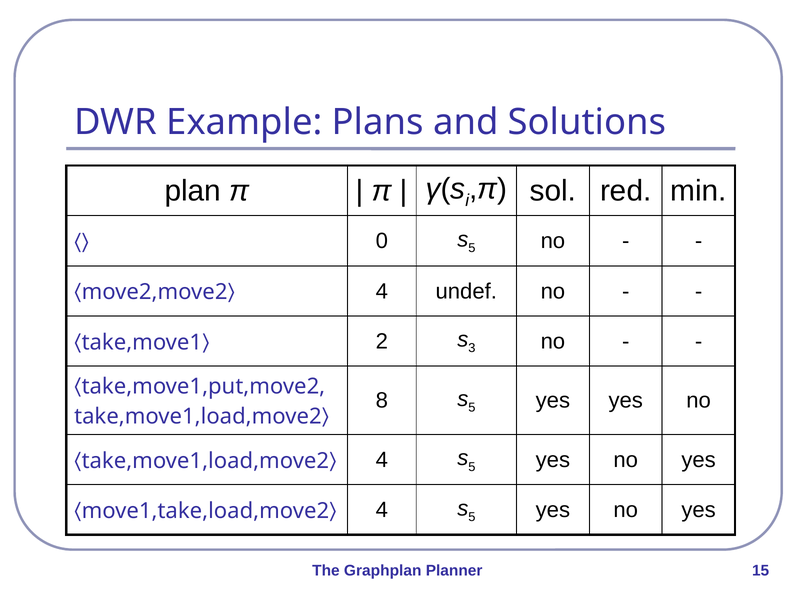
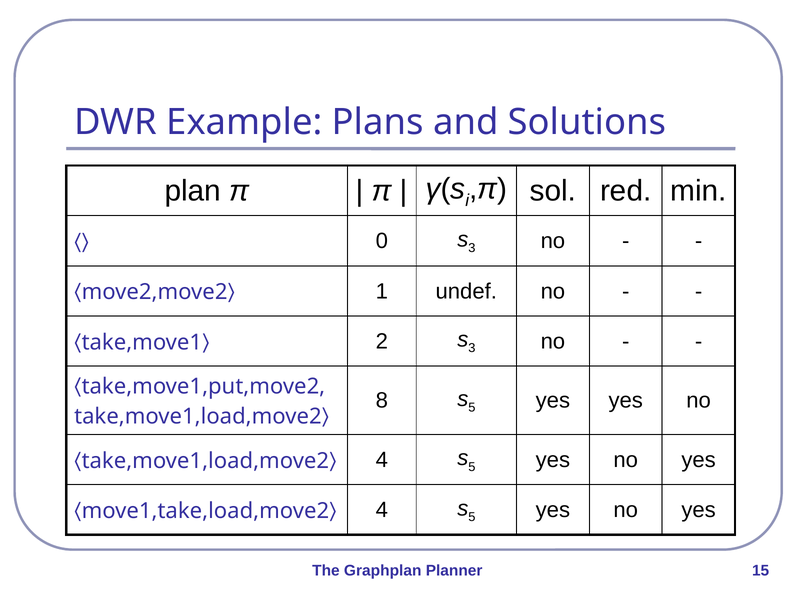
5: 5 -> 3 (472, 248)
〈move2,move2〉 4: 4 -> 1 (382, 291)
